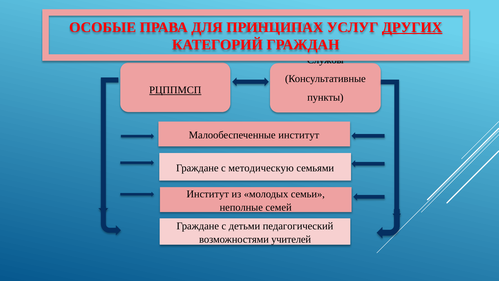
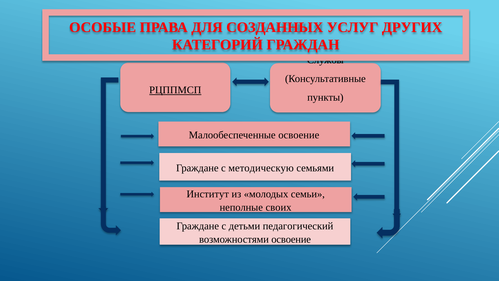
ПРИНЦИПАХ: ПРИНЦИПАХ -> СОЗДАННЫХ (275, 27)
ДРУГИХ underline: present -> none (412, 27)
Малообеспеченные институт: институт -> освоение (299, 135)
семей: семей -> своих (279, 207)
возможностями учителей: учителей -> освоение (291, 239)
